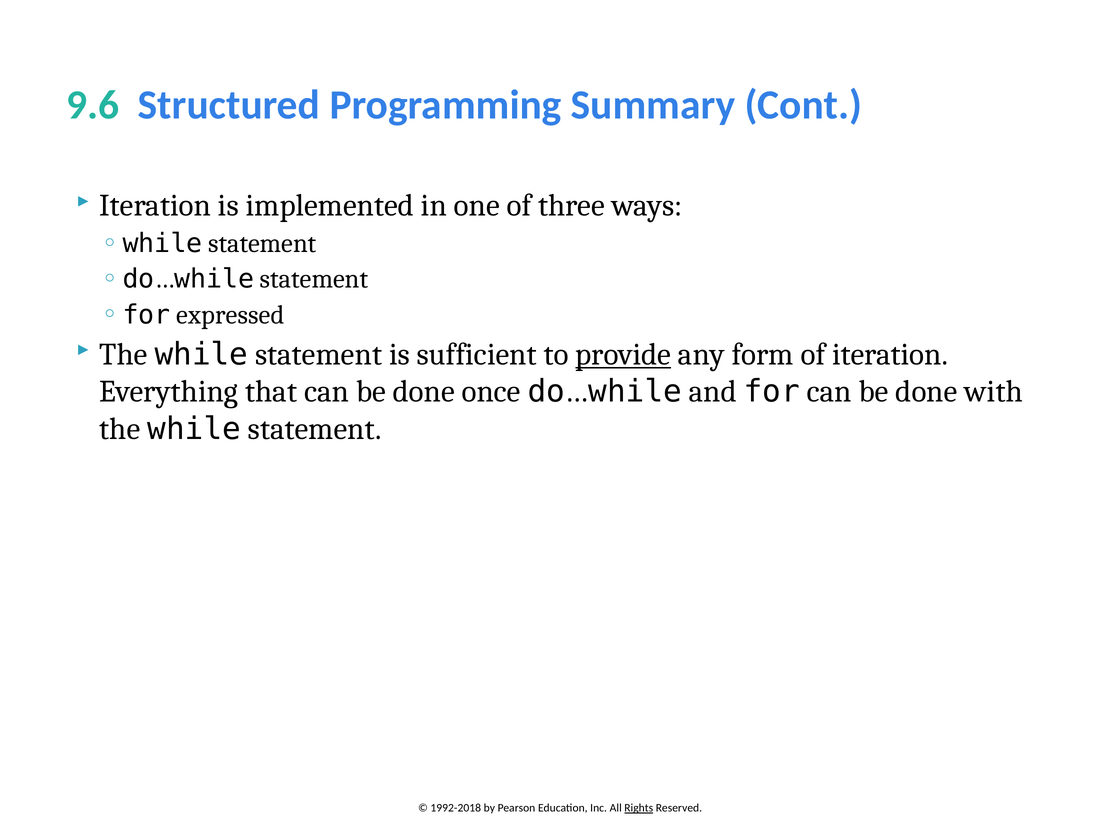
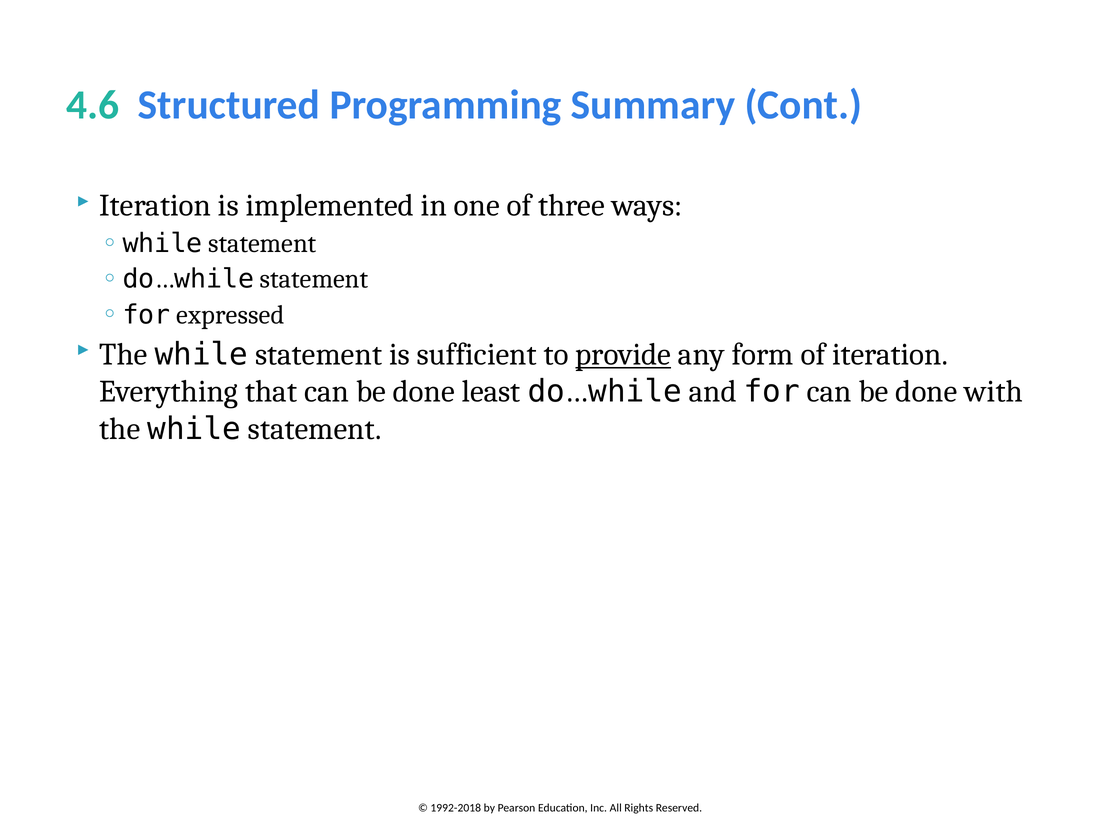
9.6: 9.6 -> 4.6 (93, 105)
once: once -> least (491, 391)
Rights underline: present -> none (639, 808)
